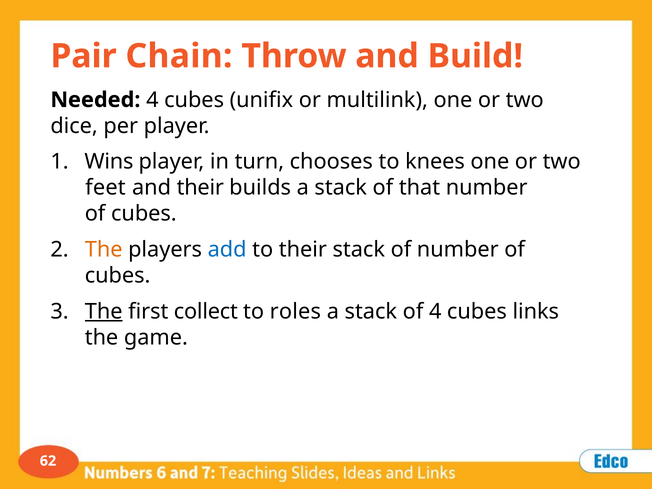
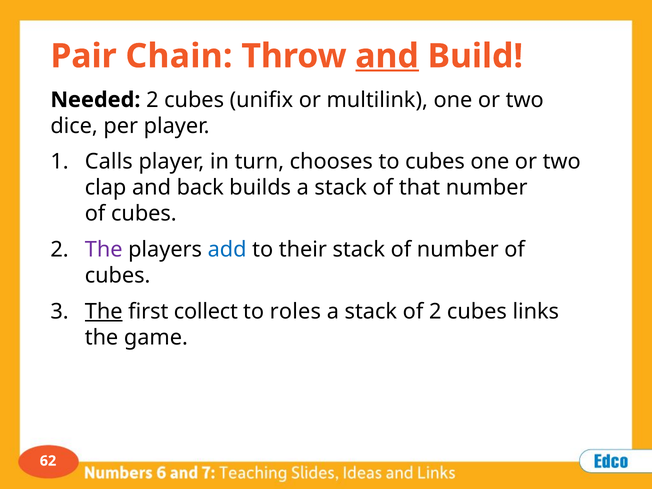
and underline: none -> present (387, 56)
Needed 4: 4 -> 2 (152, 100)
Wins: Wins -> Calls (109, 162)
to knees: knees -> cubes (435, 162)
feet: feet -> clap (106, 188)
and their: their -> back (200, 188)
The colour: orange -> purple (104, 250)
of 4: 4 -> 2 (435, 311)
